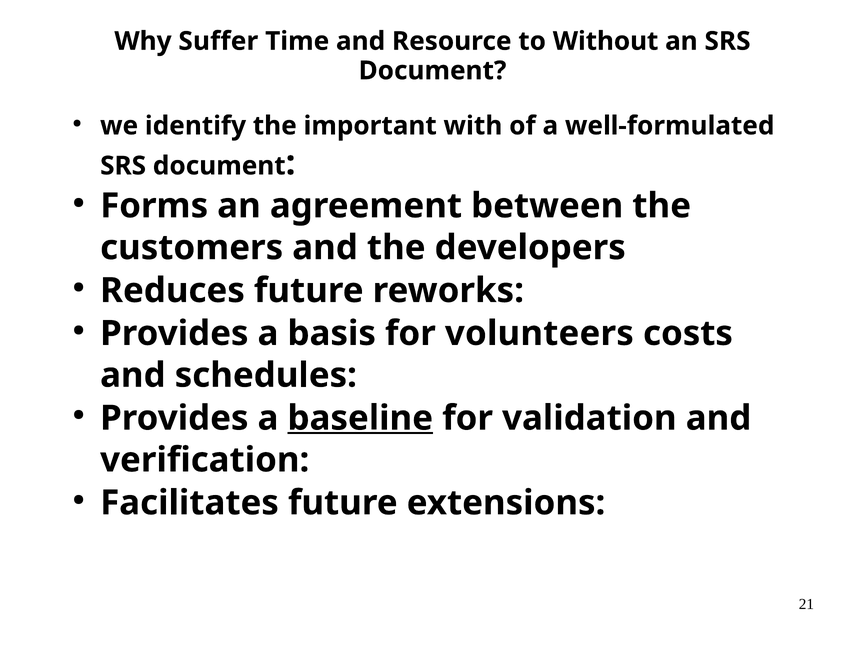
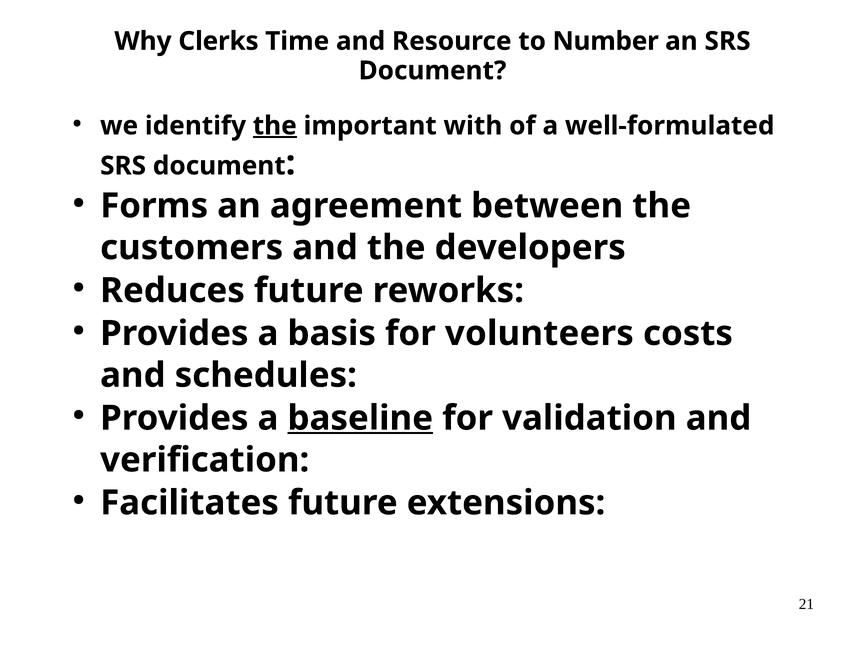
Suffer: Suffer -> Clerks (218, 41)
Without: Without -> Number (606, 41)
the underline: none -> present (275, 126)
